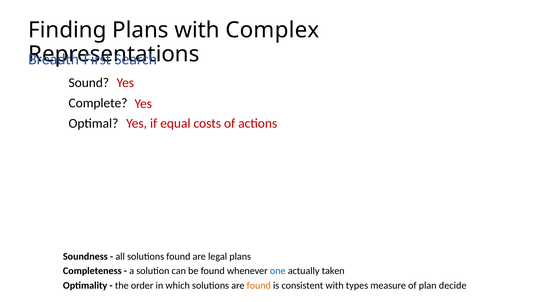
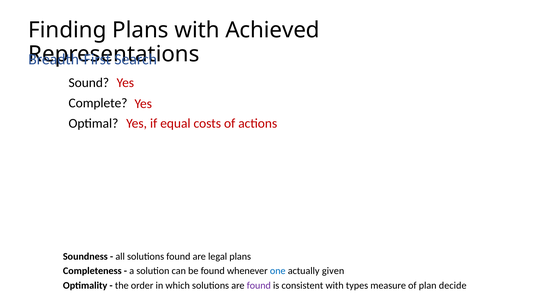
Complex: Complex -> Achieved (273, 30)
taken: taken -> given (333, 271)
found colour: orange -> purple (259, 285)
